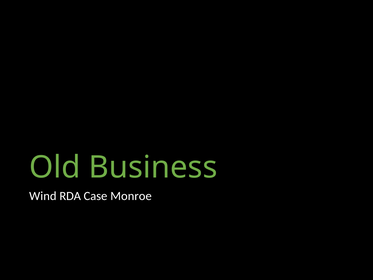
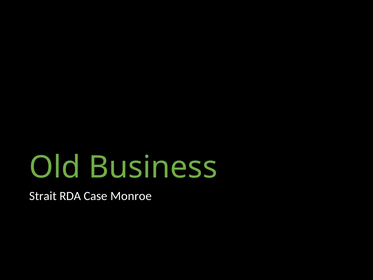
Wind: Wind -> Strait (43, 196)
